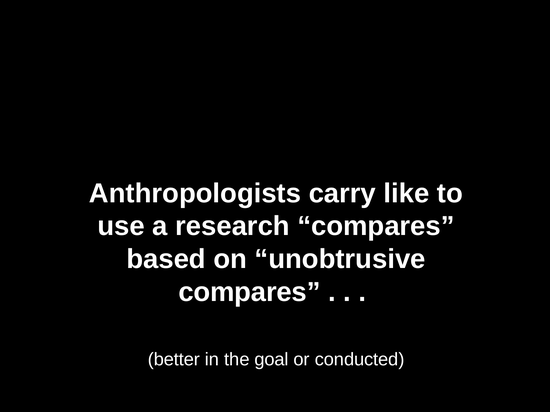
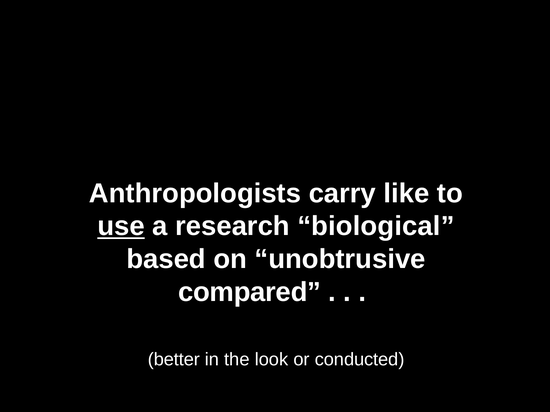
use underline: none -> present (121, 227)
research compares: compares -> biological (376, 227)
compares: compares -> compared (249, 293)
goal: goal -> look (271, 360)
